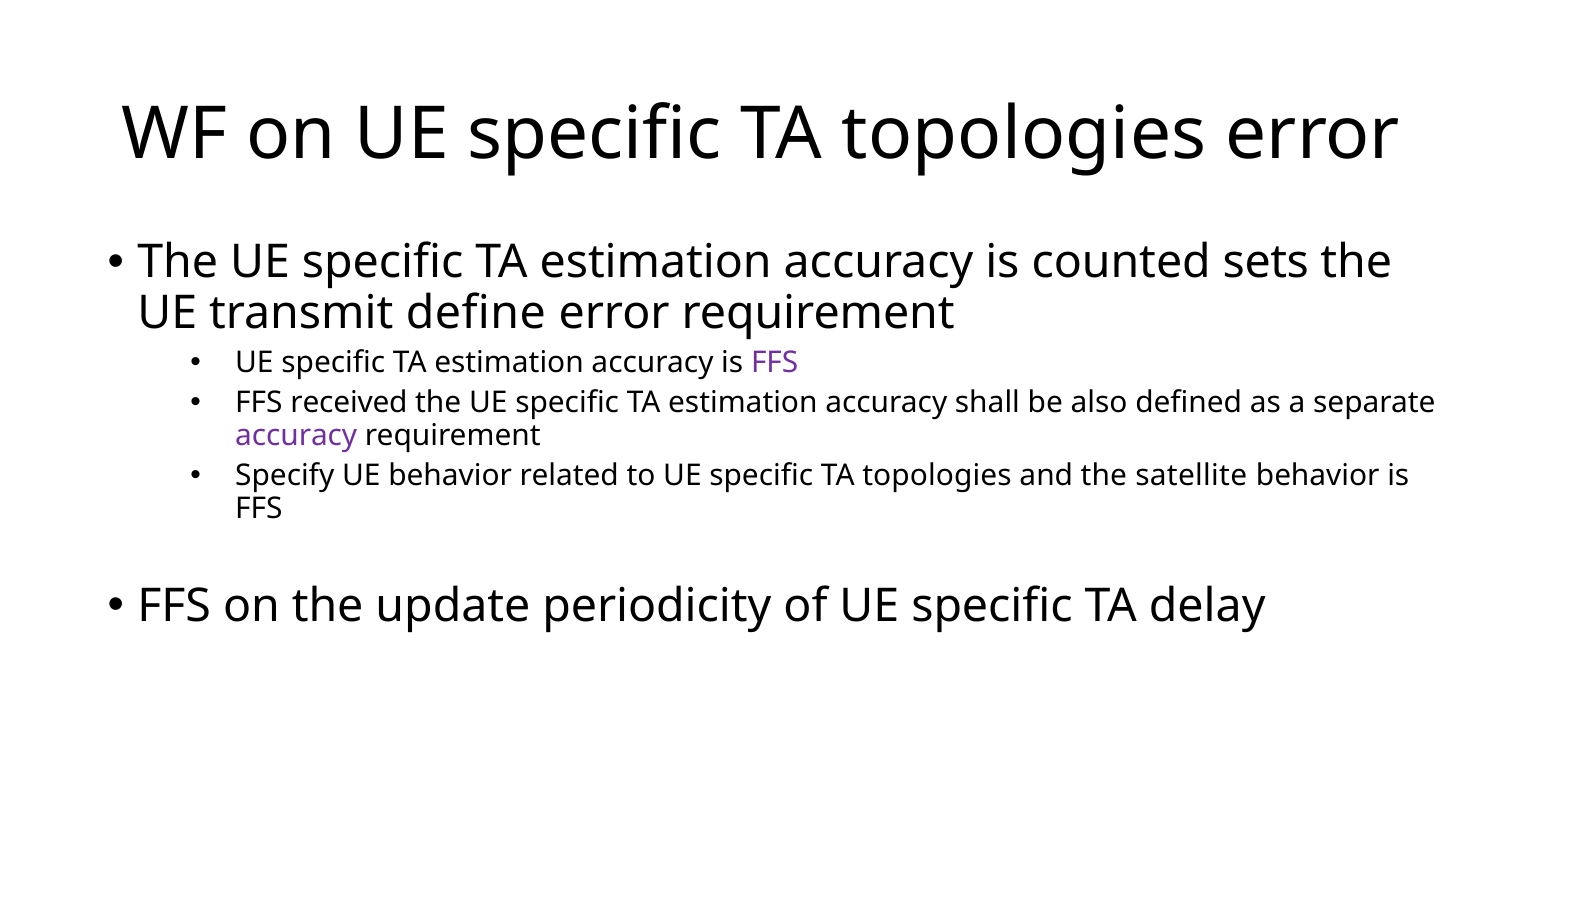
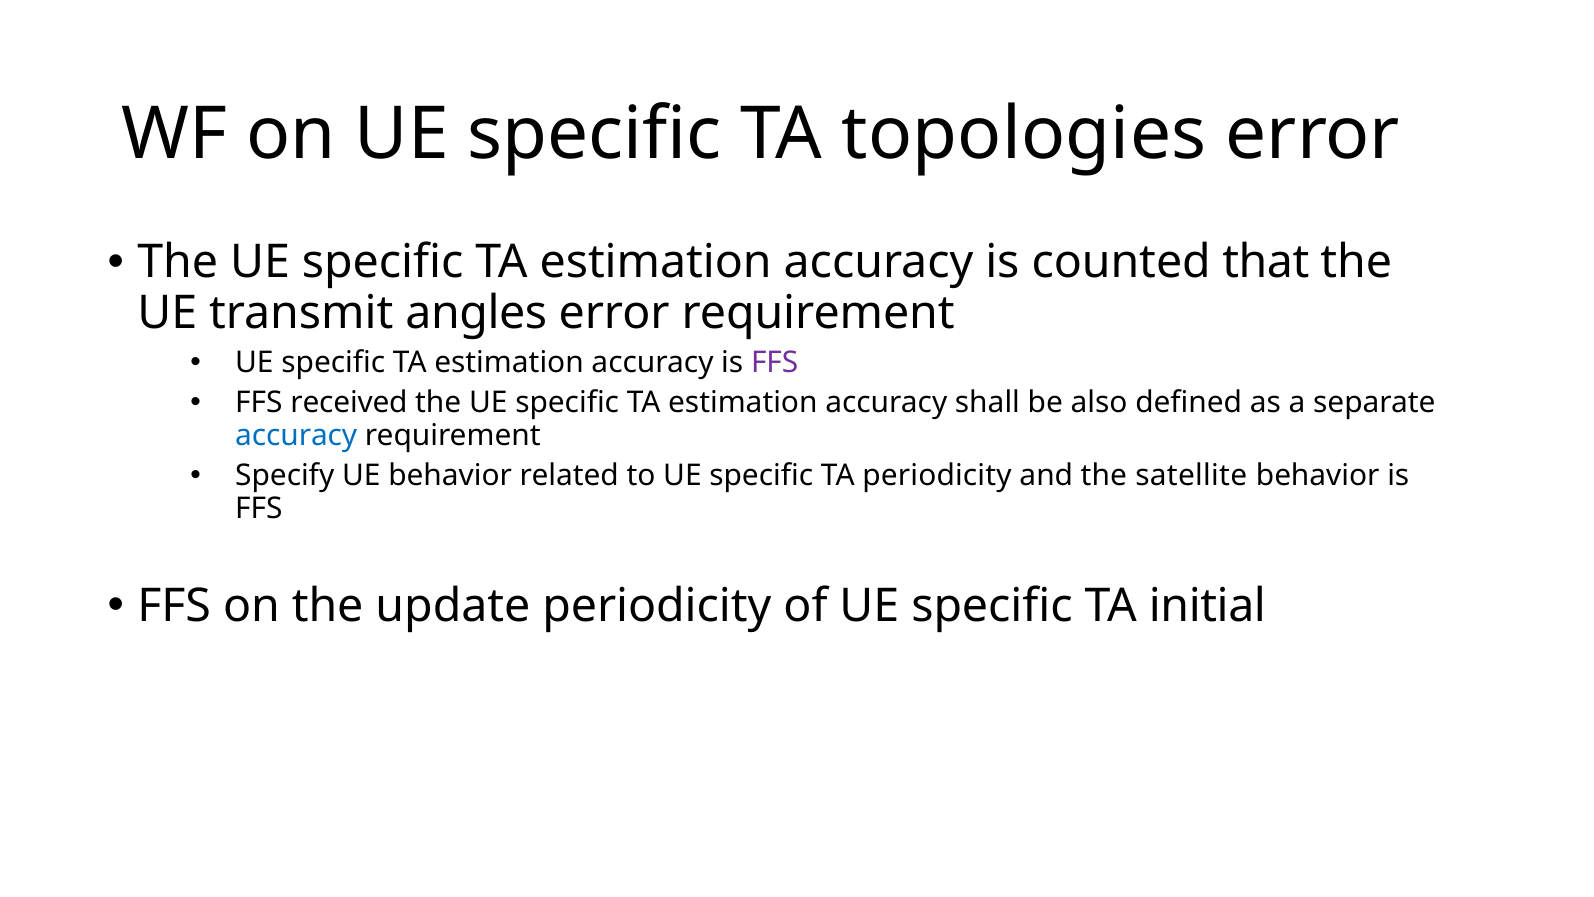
sets: sets -> that (1266, 262)
define: define -> angles (476, 313)
accuracy colour: purple -> blue (296, 435)
topologies: topologies -> periodicity (937, 476)
delay: delay -> initial (1207, 606)
